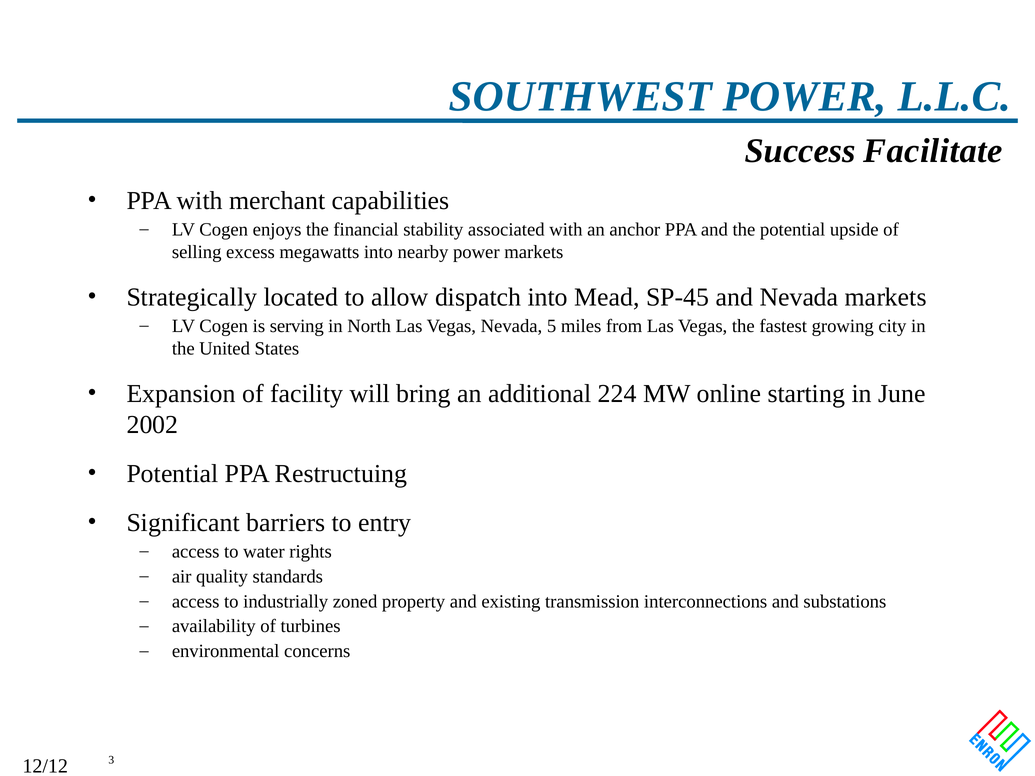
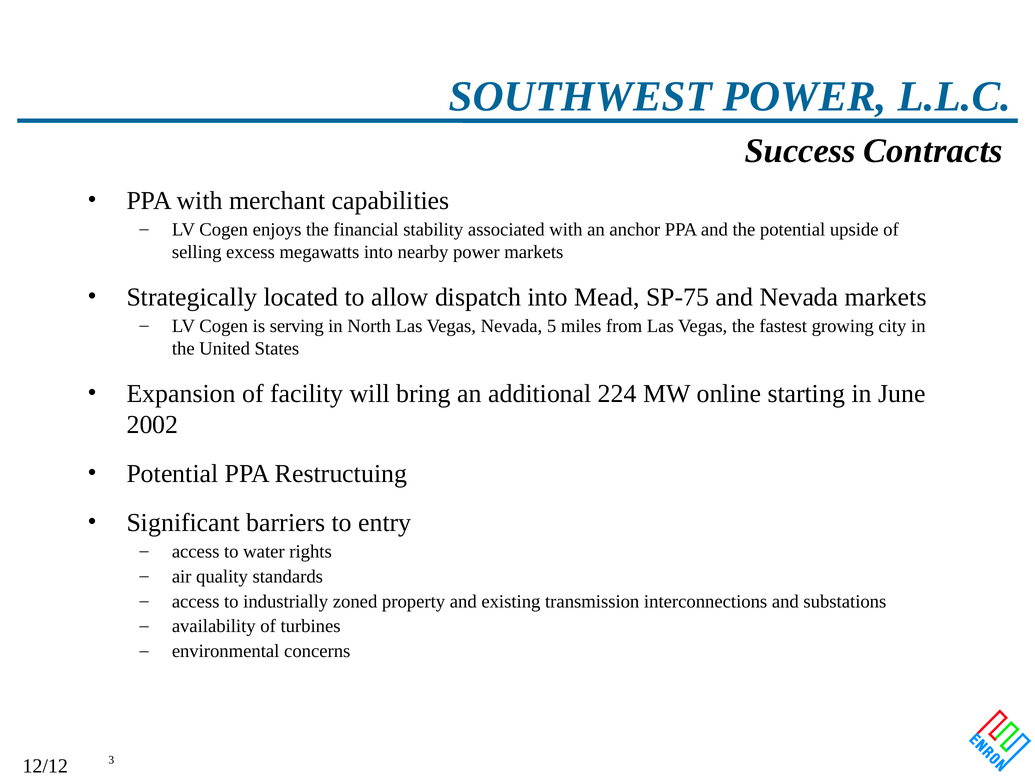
Facilitate: Facilitate -> Contracts (933, 151)
SP-45: SP-45 -> SP-75 (678, 297)
